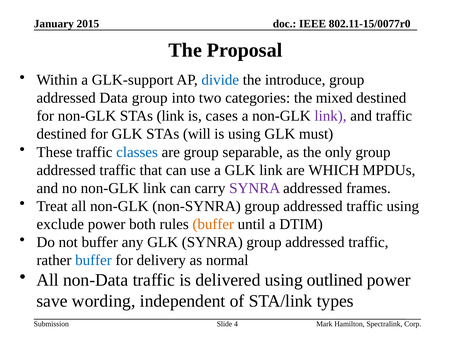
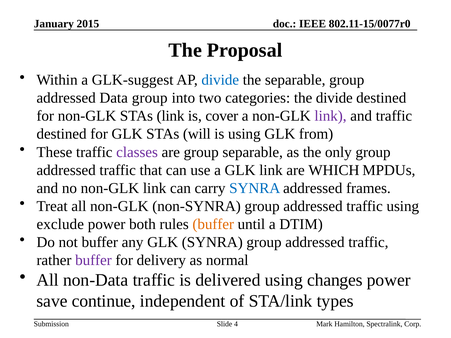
GLK-support: GLK-support -> GLK-suggest (133, 80)
the introduce: introduce -> separable (295, 80)
the mixed: mixed -> divide (334, 98)
cases: cases -> cover (222, 116)
must: must -> from (316, 134)
classes colour: blue -> purple (137, 152)
SYNRA colour: purple -> blue (255, 188)
buffer colour: blue -> purple (93, 260)
outlined: outlined -> changes (335, 280)
wording: wording -> continue (104, 301)
